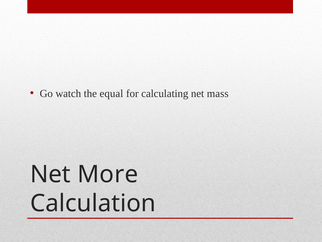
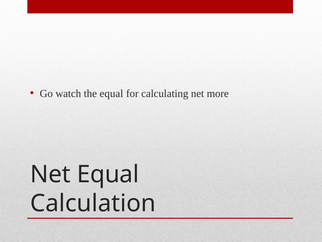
mass: mass -> more (218, 93)
Net More: More -> Equal (108, 174)
